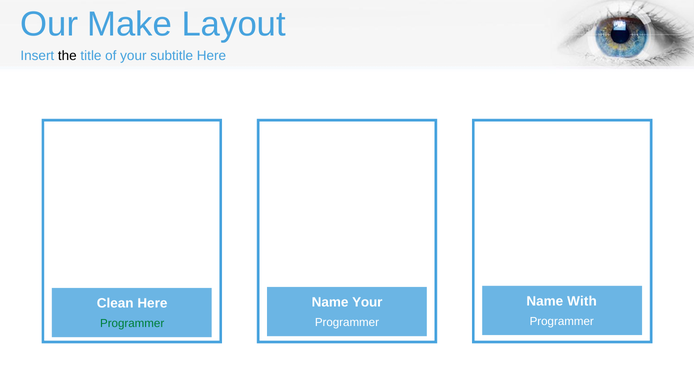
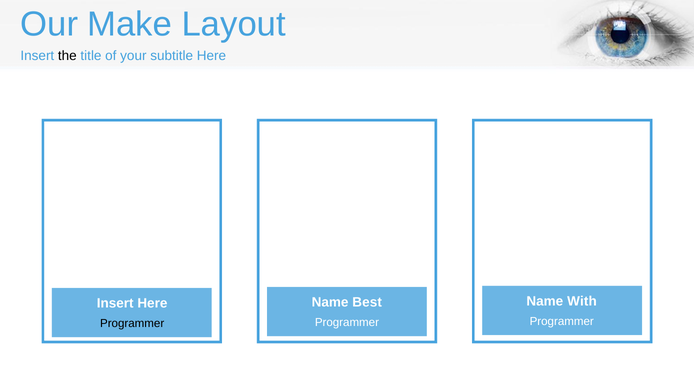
Name Your: Your -> Best (367, 302)
Clean: Clean -> Insert (115, 303)
Programmer colour: green -> black (132, 323)
